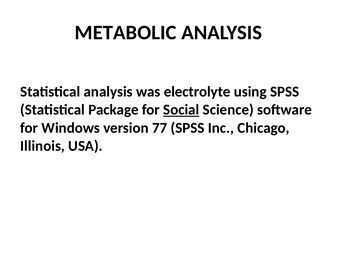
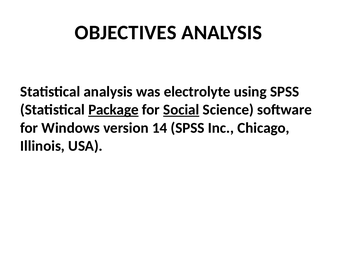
METABOLIC: METABOLIC -> OBJECTIVES (126, 33)
Package underline: none -> present (113, 110)
77: 77 -> 14 (160, 128)
